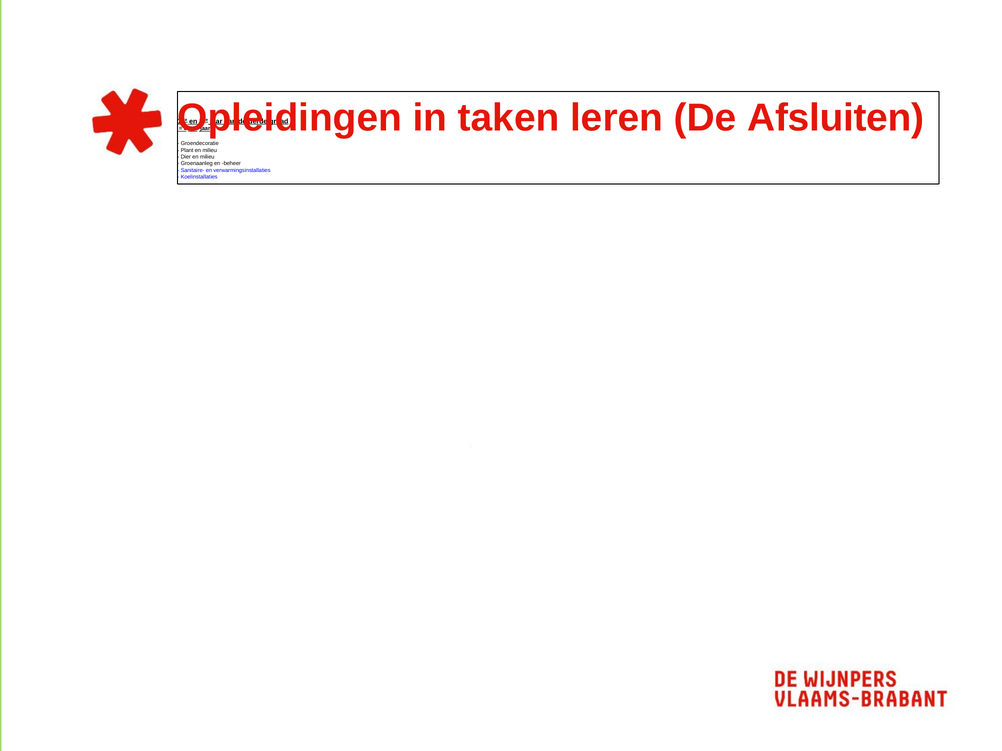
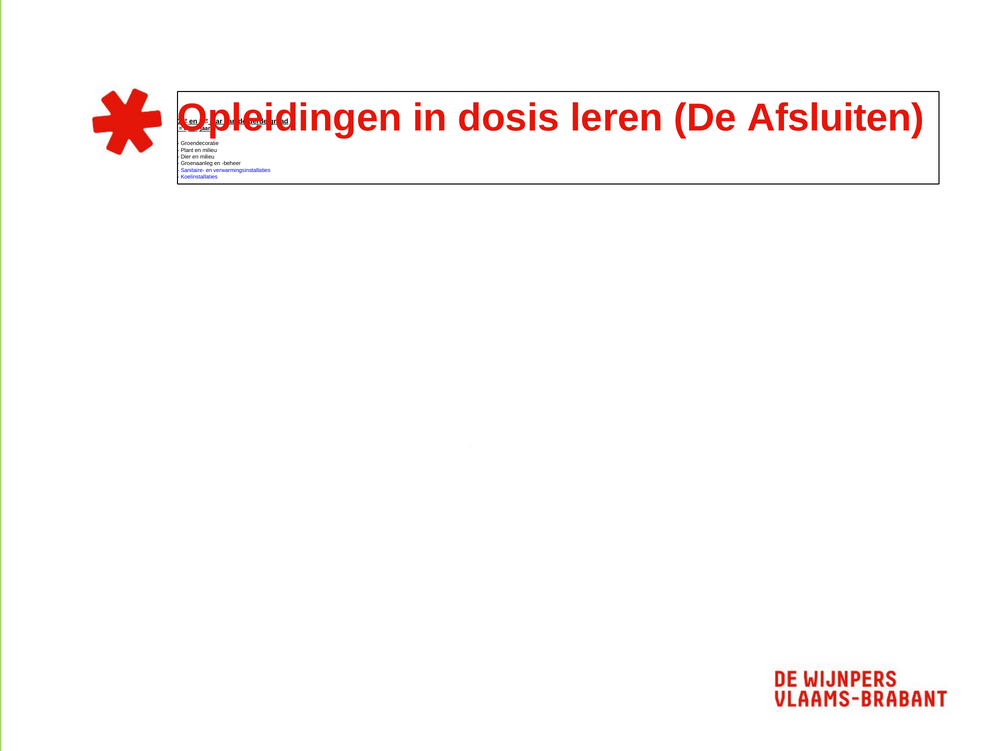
taken: taken -> dosis (509, 118)
